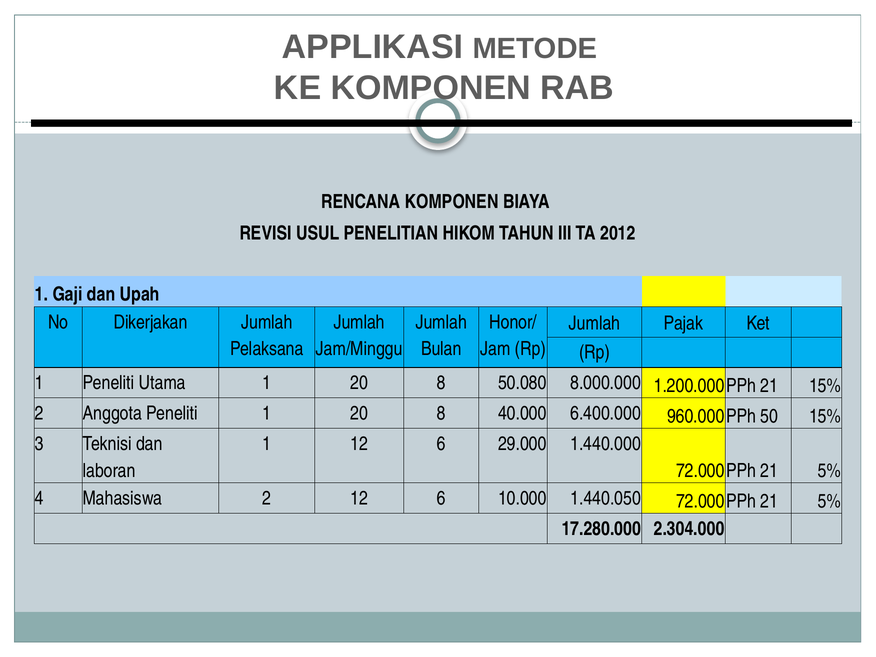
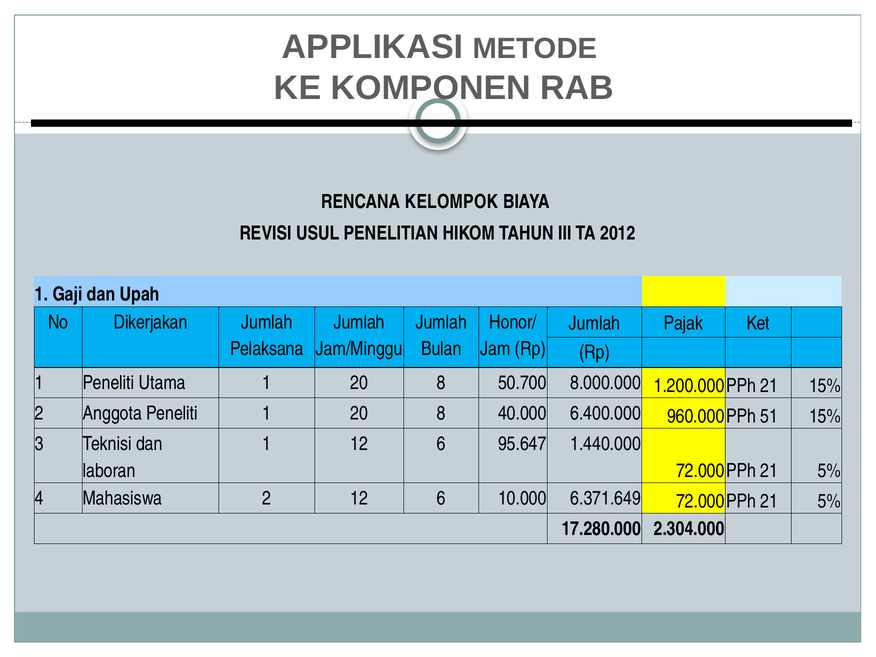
RENCANA KOMPONEN: KOMPONEN -> KELOMPOK (452, 202)
50.080: 50.080 -> 50.700 (522, 383)
50: 50 -> 51 (769, 416)
29.000: 29.000 -> 95.647 (522, 444)
1.440.050: 1.440.050 -> 6.371.649 (606, 498)
